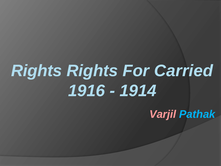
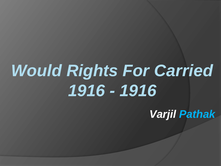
Rights: Rights -> Would (36, 71)
1914: 1914 -> 1916 (138, 91)
Varjil colour: pink -> white (163, 114)
